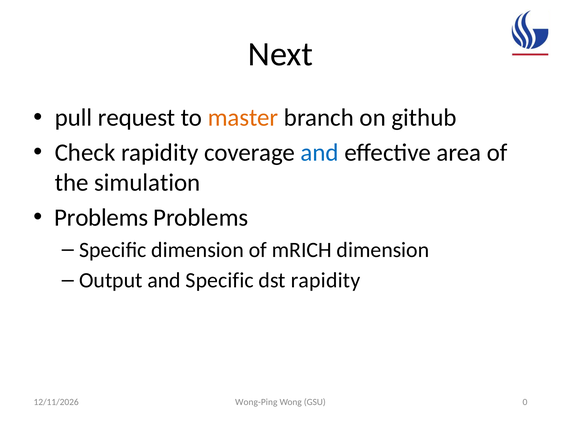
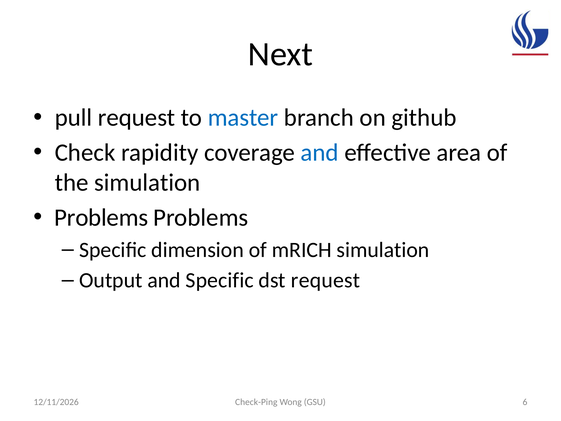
master colour: orange -> blue (243, 118)
mRICH dimension: dimension -> simulation (383, 250)
dst rapidity: rapidity -> request (326, 280)
Wong-Ping: Wong-Ping -> Check-Ping (256, 402)
0: 0 -> 6 (525, 402)
